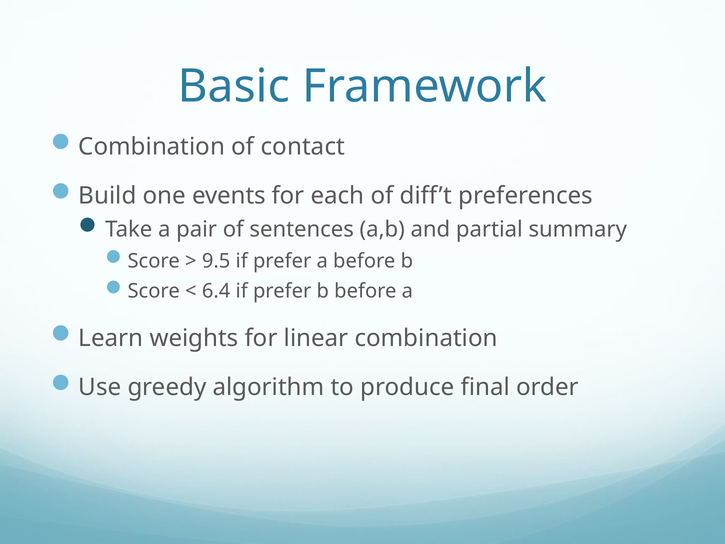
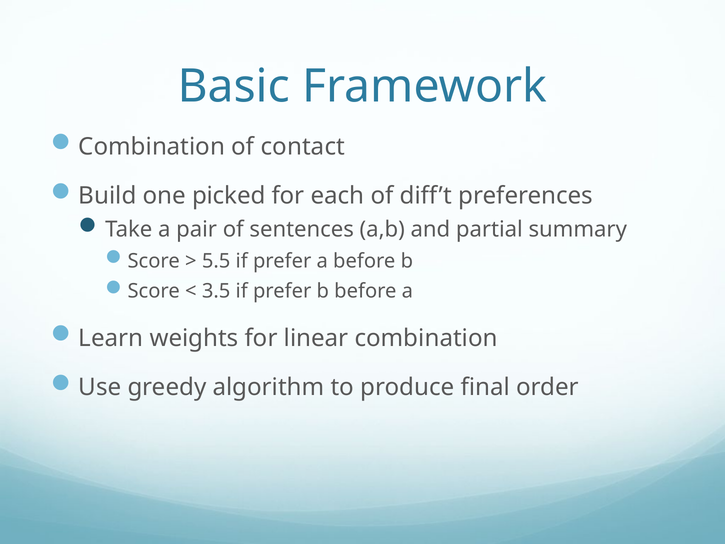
events: events -> picked (229, 196)
9.5: 9.5 -> 5.5 (216, 261)
6.4: 6.4 -> 3.5 (216, 291)
